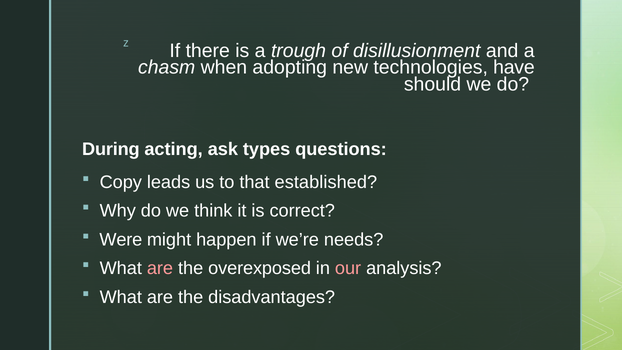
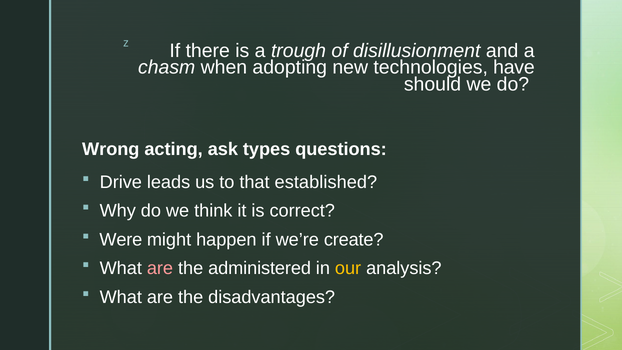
During: During -> Wrong (111, 149)
Copy: Copy -> Drive (121, 182)
needs: needs -> create (354, 239)
overexposed: overexposed -> administered (260, 268)
our colour: pink -> yellow (348, 268)
